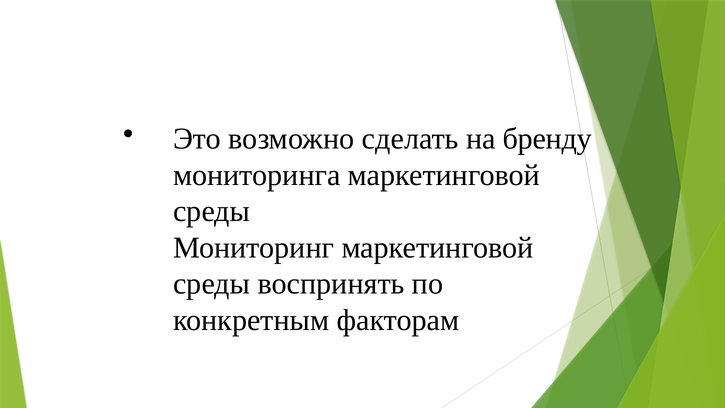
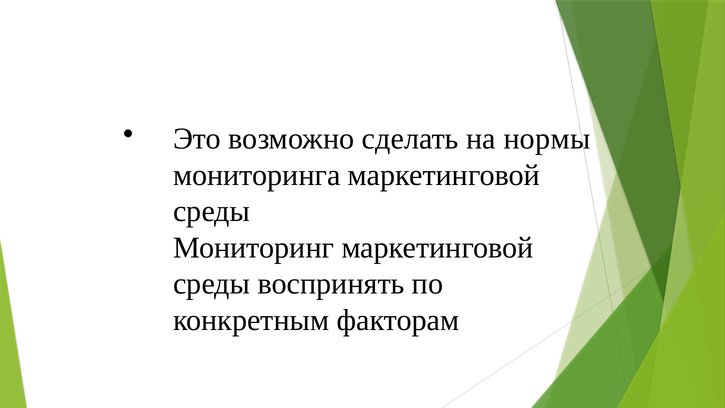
бренду: бренду -> нормы (547, 139)
